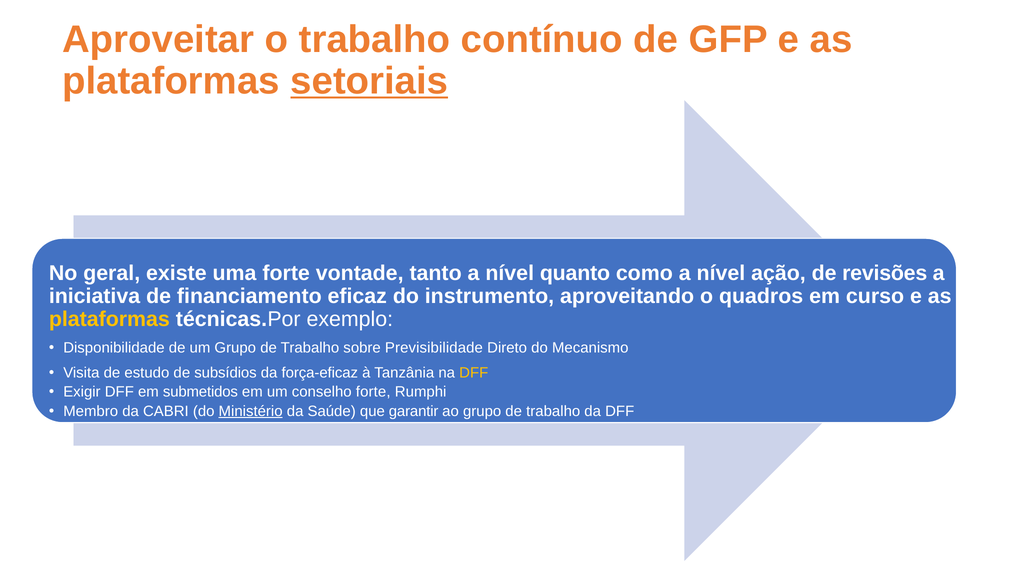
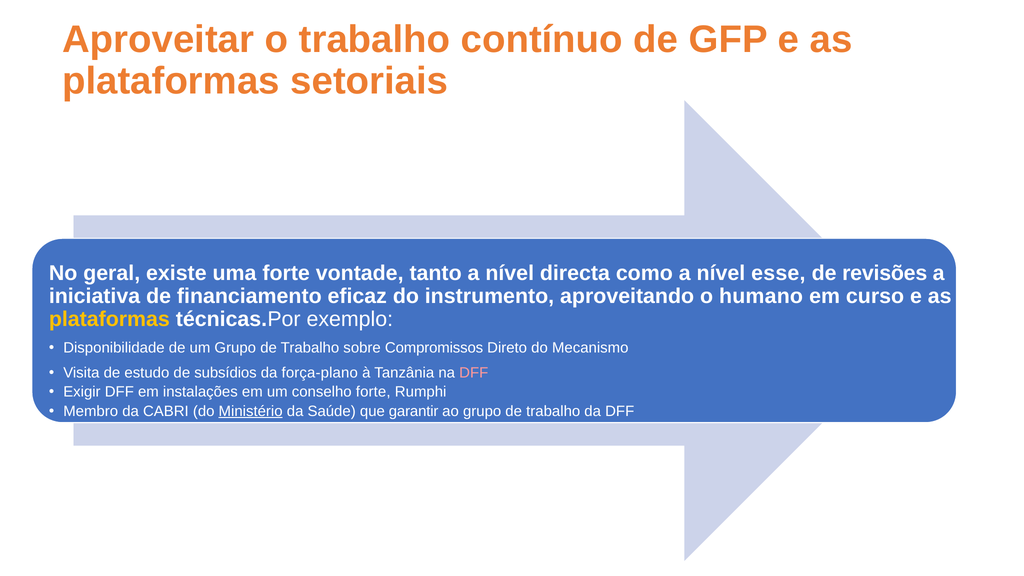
setoriais underline: present -> none (369, 81)
quanto: quanto -> directa (575, 273)
ação: ação -> esse (778, 273)
quadros: quadros -> humano (761, 296)
Previsibilidade: Previsibilidade -> Compromissos (434, 348)
força-eficaz: força-eficaz -> força-plano (320, 373)
DFF colour: yellow -> pink (474, 373)
submetidos: submetidos -> instalações (200, 392)
